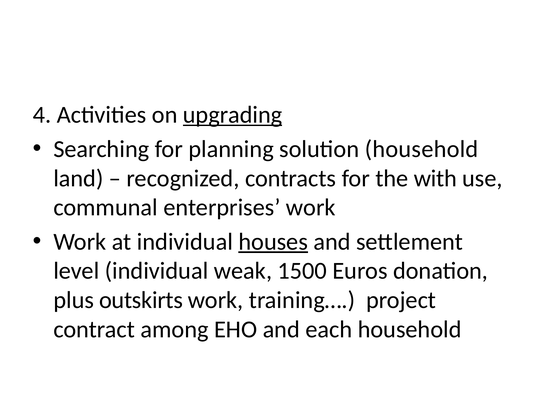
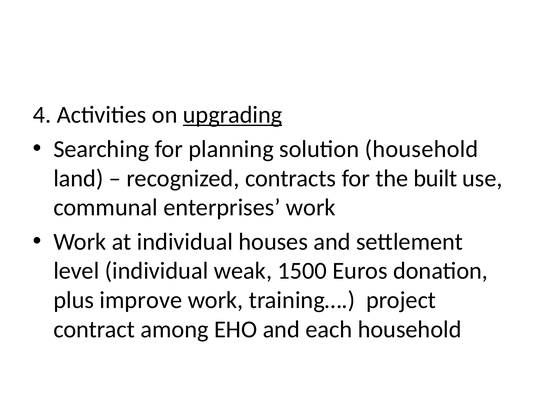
with: with -> built (435, 178)
houses underline: present -> none (273, 241)
outskirts: outskirts -> improve (141, 300)
